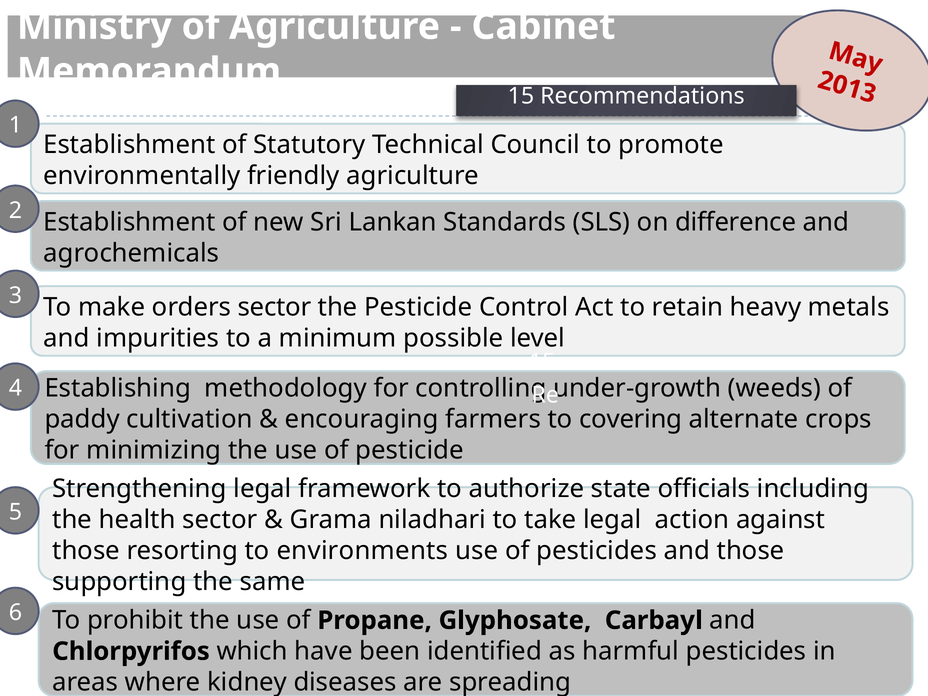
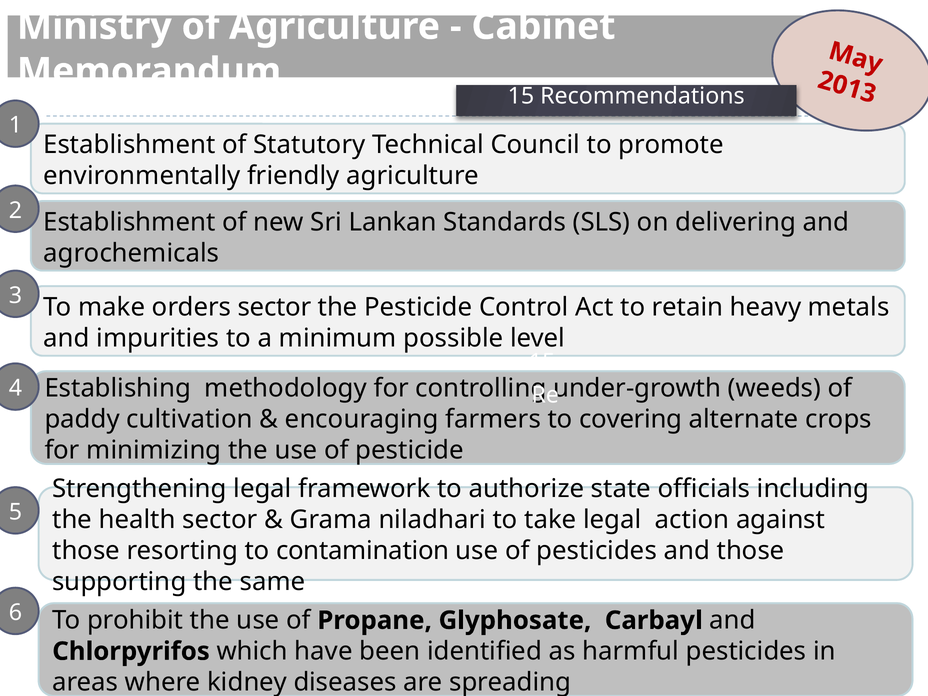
difference: difference -> delivering (736, 222)
environments: environments -> contamination (363, 551)
